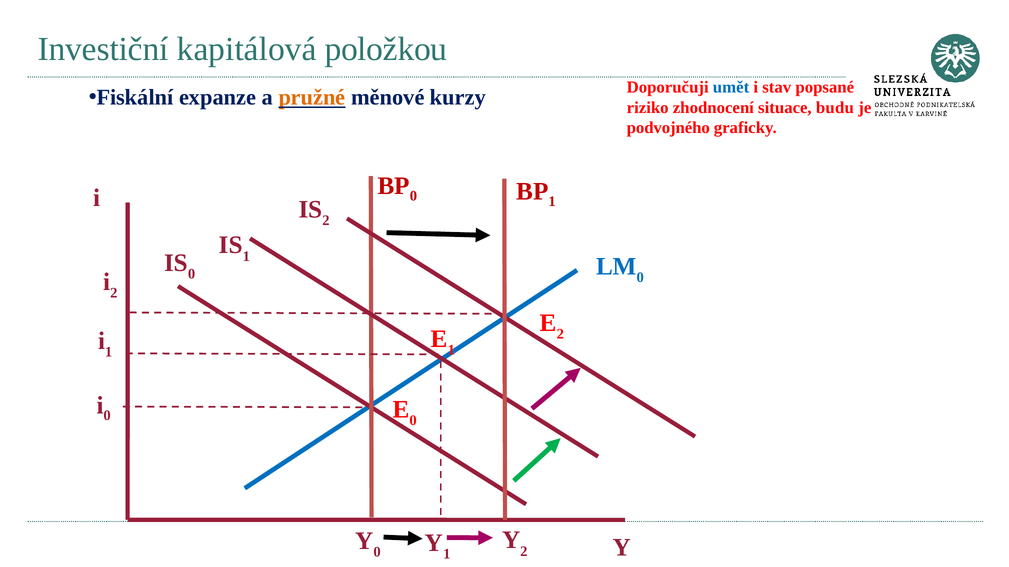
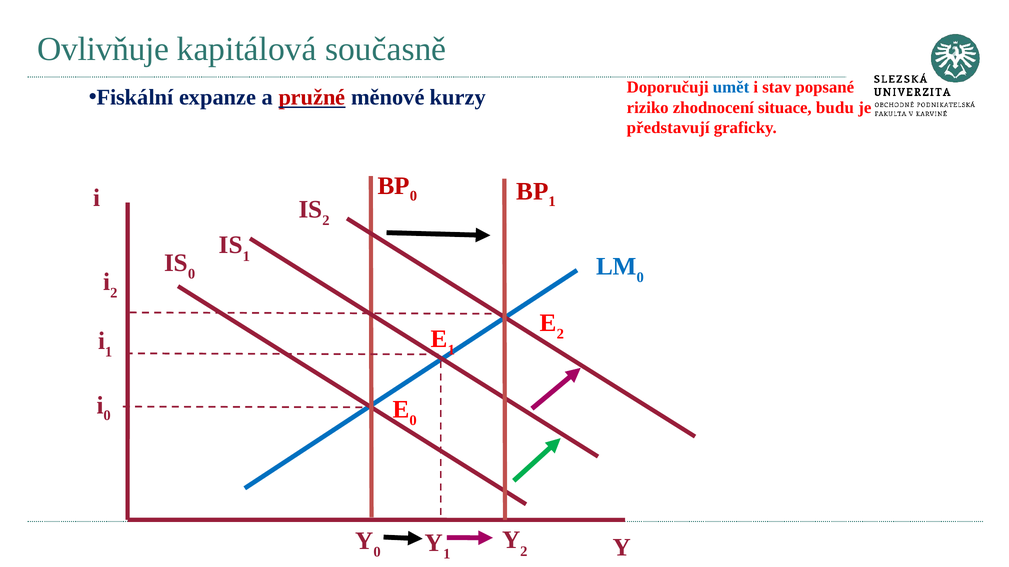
Investiční: Investiční -> Ovlivňuje (103, 49)
položkou: položkou -> současně (386, 49)
pružné colour: orange -> red (312, 98)
podvojného: podvojného -> představují (668, 128)
